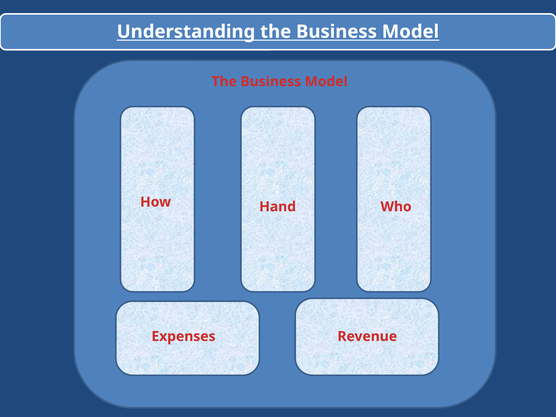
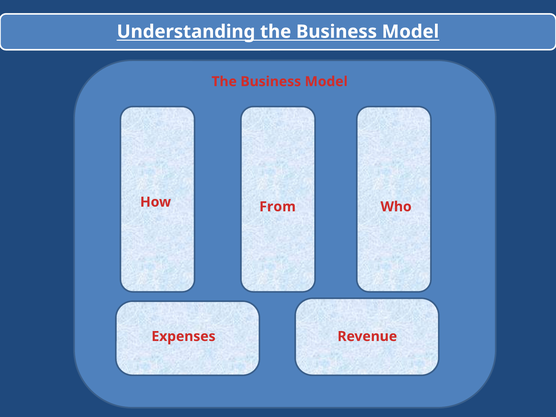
Hand: Hand -> From (278, 207)
